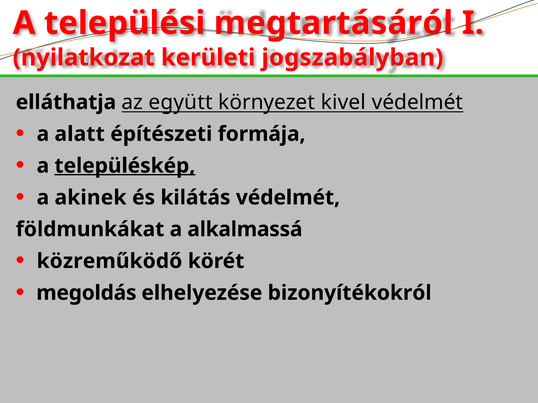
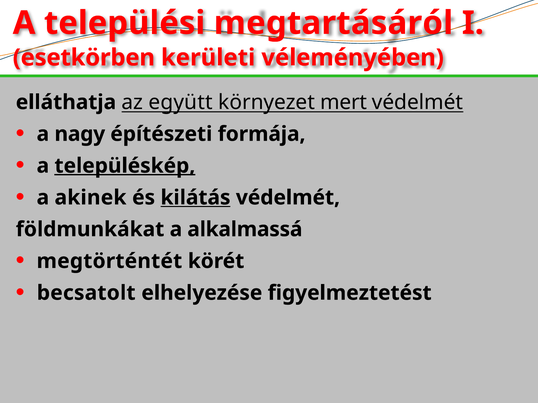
nyilatkozat: nyilatkozat -> esetkörben (84, 58)
jogszabályban: jogszabályban -> véleményében (353, 58)
kivel: kivel -> mert (344, 102)
alatt: alatt -> nagy (80, 134)
kilátás underline: none -> present (195, 198)
közreműködő: közreműködő -> megtörténtét (109, 261)
megoldás: megoldás -> becsatolt (86, 293)
bizonyítékokról: bizonyítékokról -> figyelmeztetést (350, 293)
